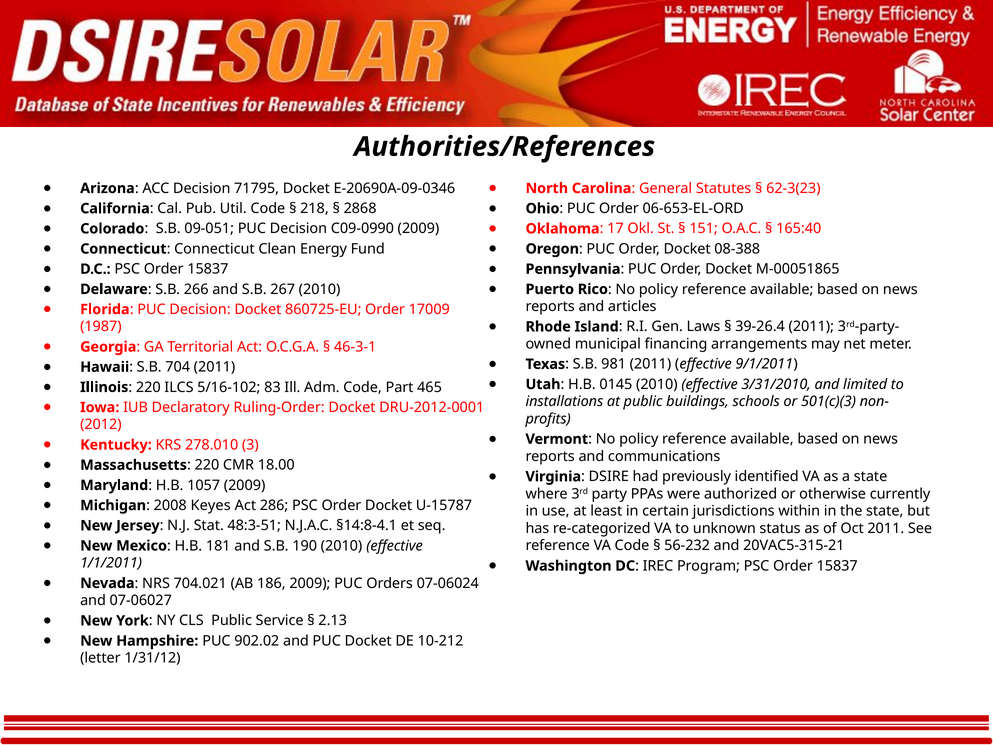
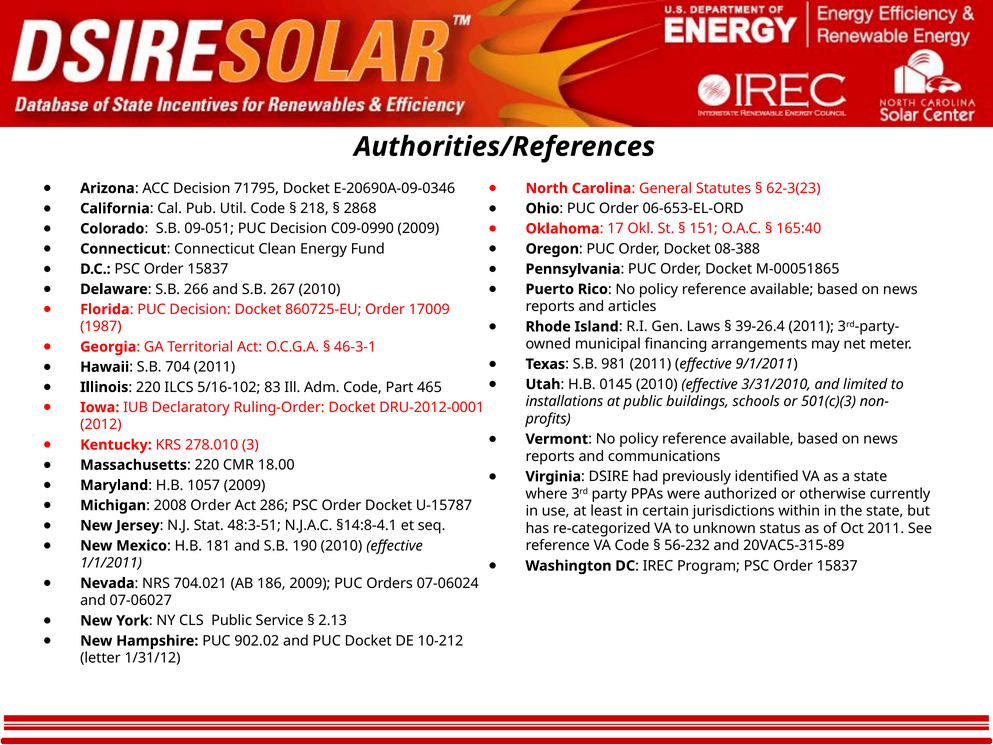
2008 Keyes: Keyes -> Order (211, 505)
20VAC5-315-21: 20VAC5-315-21 -> 20VAC5-315-89 (794, 546)
